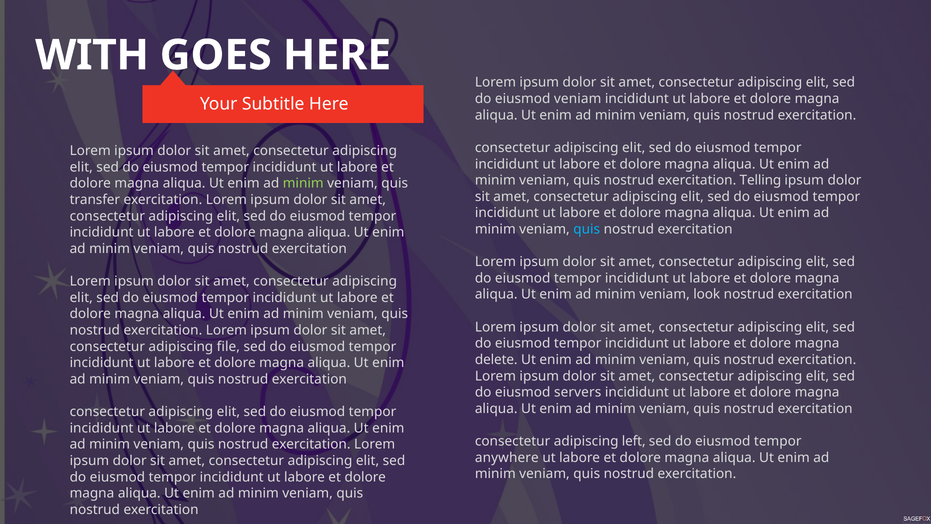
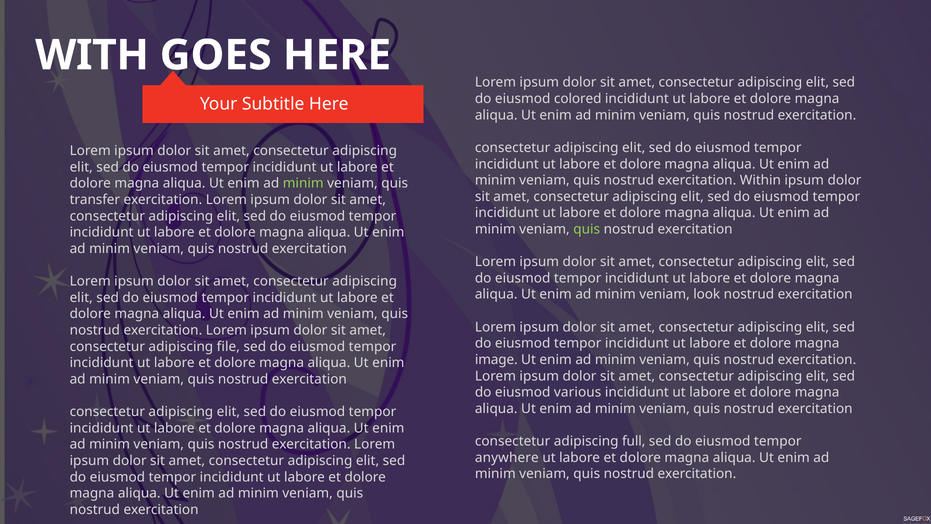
eiusmod veniam: veniam -> colored (578, 99)
Telling: Telling -> Within (760, 180)
quis colour: light blue -> light green (587, 229)
delete: delete -> image (496, 360)
servers: servers -> various (578, 392)
left: left -> full (634, 441)
